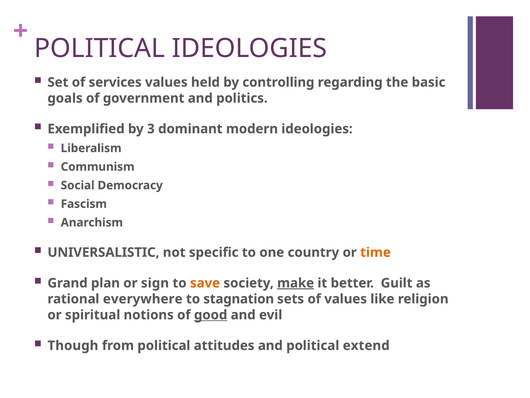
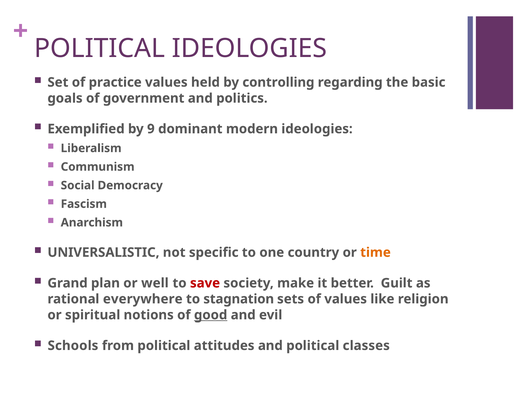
services: services -> practice (115, 82)
3: 3 -> 9 (151, 129)
sign: sign -> well (155, 283)
save colour: orange -> red (205, 283)
make underline: present -> none (296, 283)
Though: Though -> Schools (73, 345)
extend: extend -> classes (366, 345)
